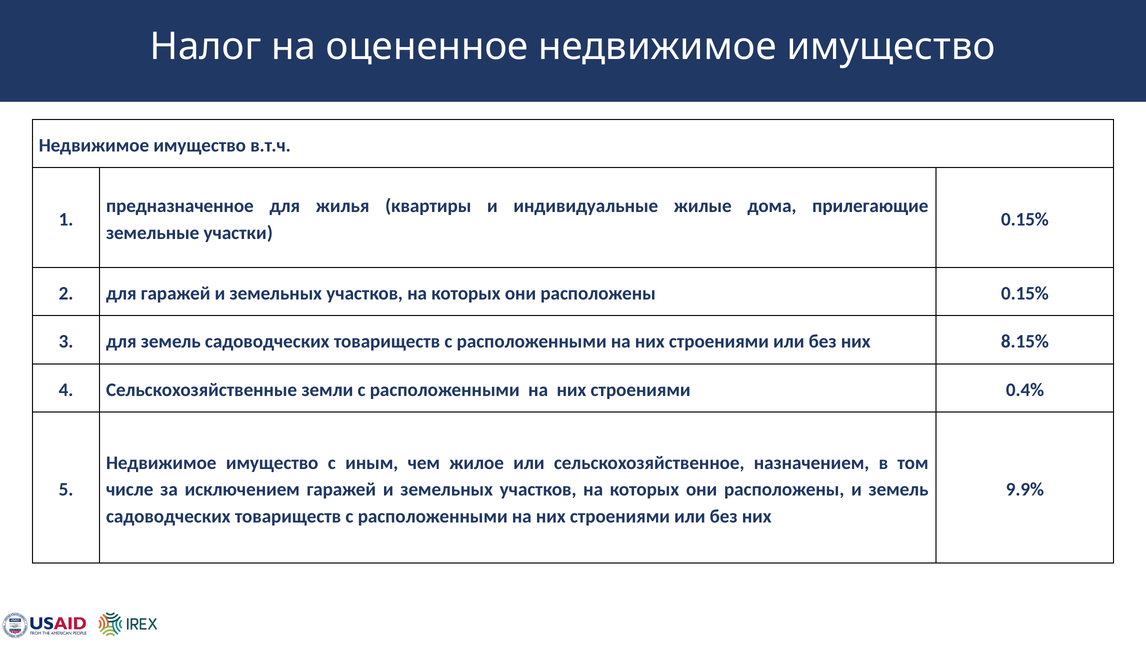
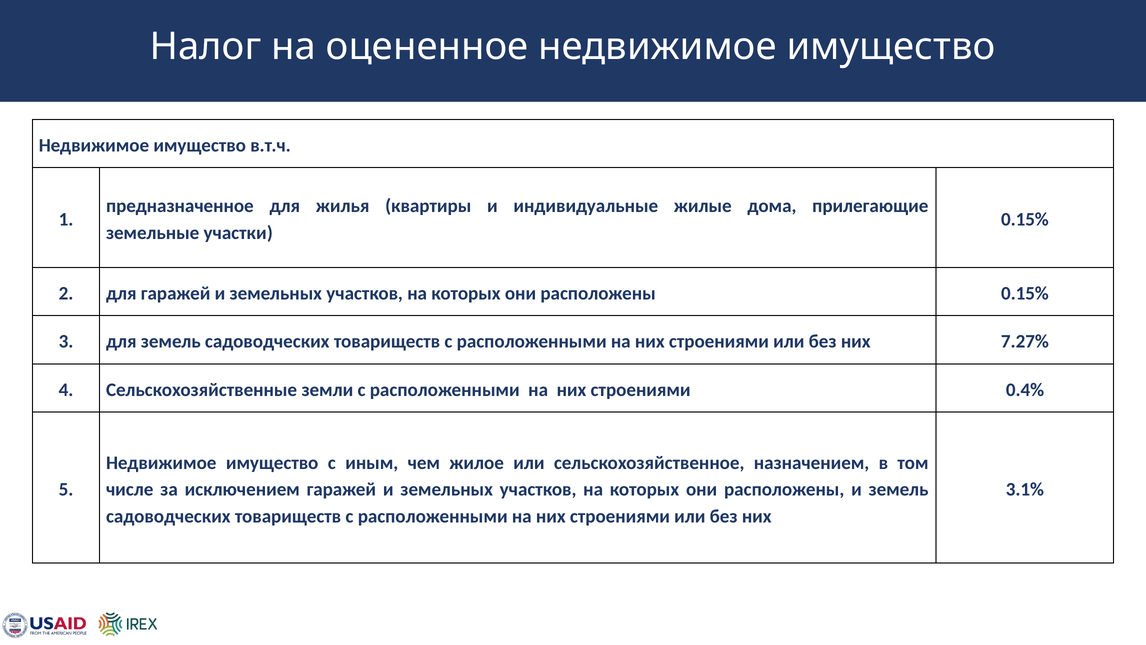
8.15%: 8.15% -> 7.27% (1025, 341)
9.9%: 9.9% -> 3.1% (1025, 489)
